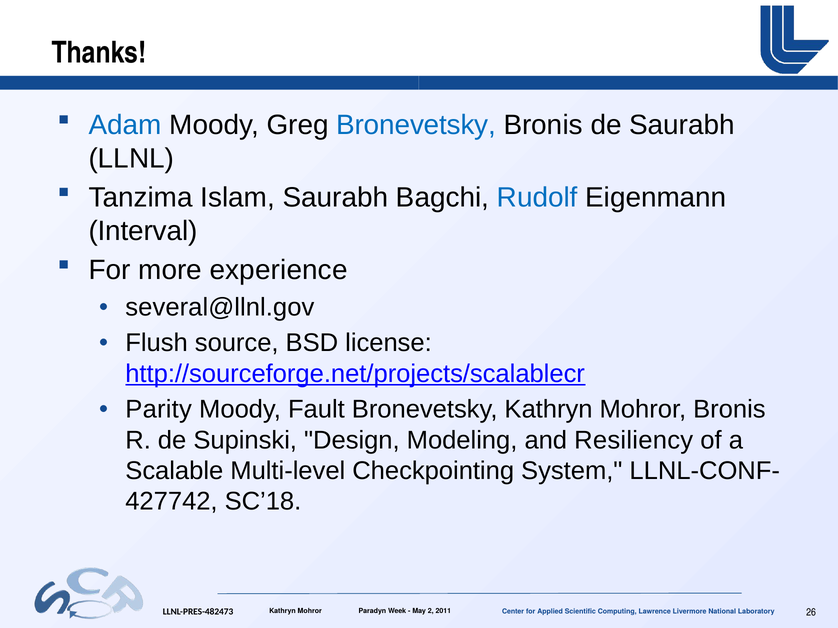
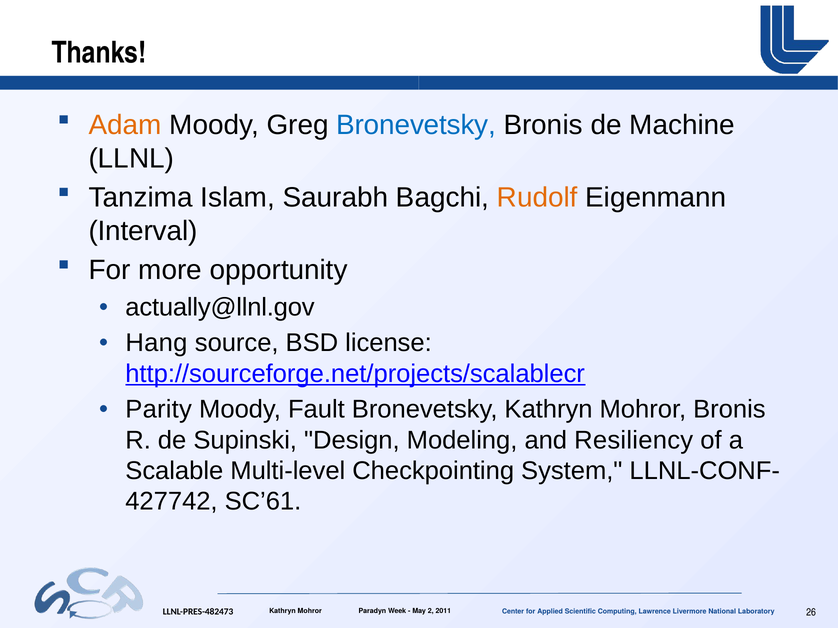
Adam colour: blue -> orange (125, 125)
de Saurabh: Saurabh -> Machine (682, 125)
Rudolf colour: blue -> orange (537, 198)
experience: experience -> opportunity (279, 270)
several@llnl.gov: several@llnl.gov -> actually@llnl.gov (220, 307)
Flush: Flush -> Hang (156, 343)
SC’18: SC’18 -> SC’61 (263, 502)
